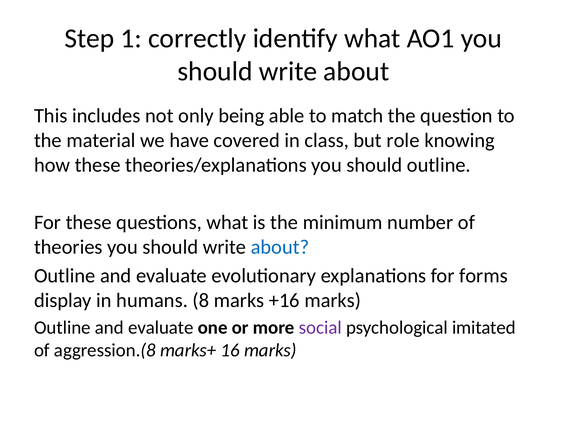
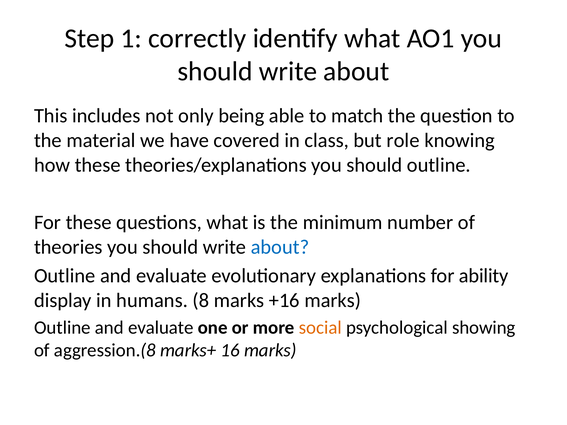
forms: forms -> ability (484, 276)
social colour: purple -> orange (320, 328)
imitated: imitated -> showing (484, 328)
